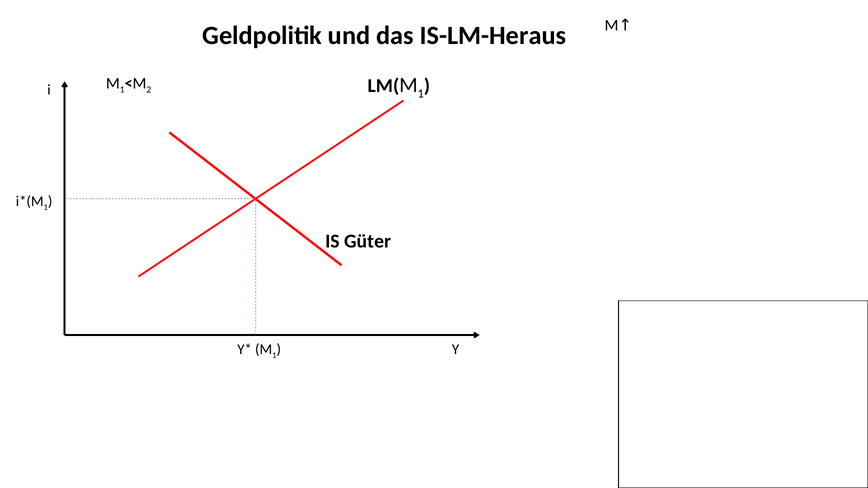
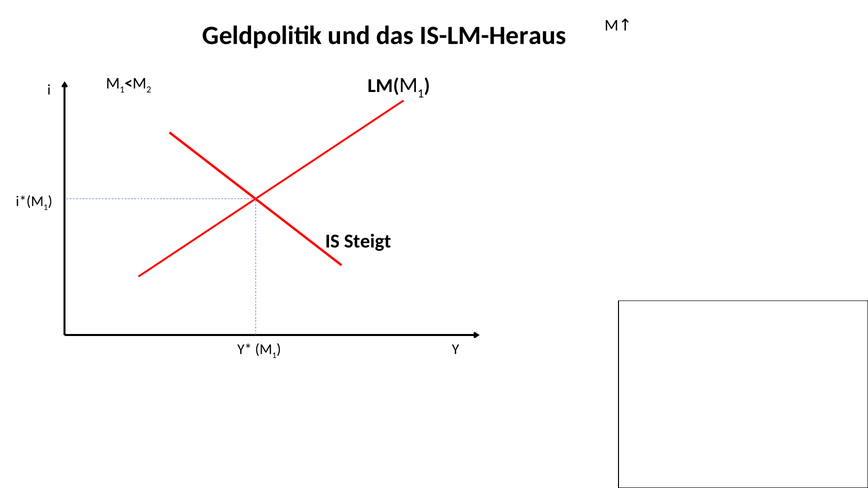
Güter: Güter -> Steigt (368, 242)
